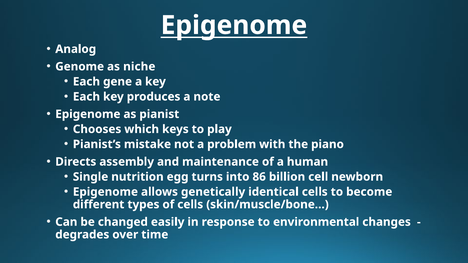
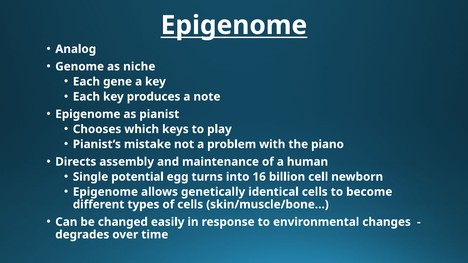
nutrition: nutrition -> potential (138, 177)
86: 86 -> 16 (259, 177)
